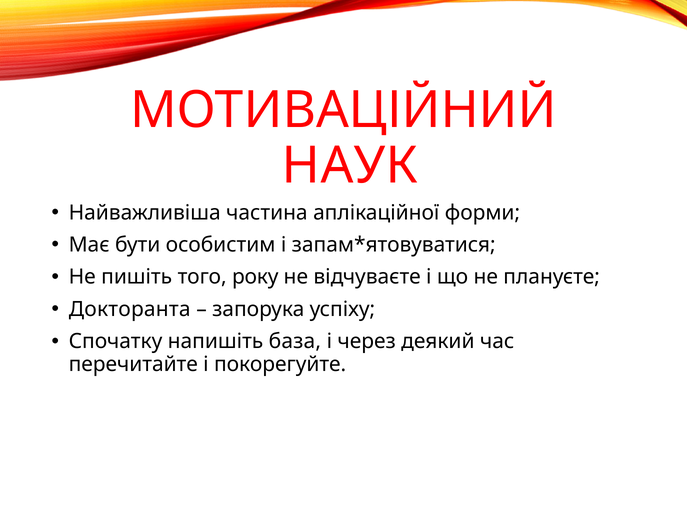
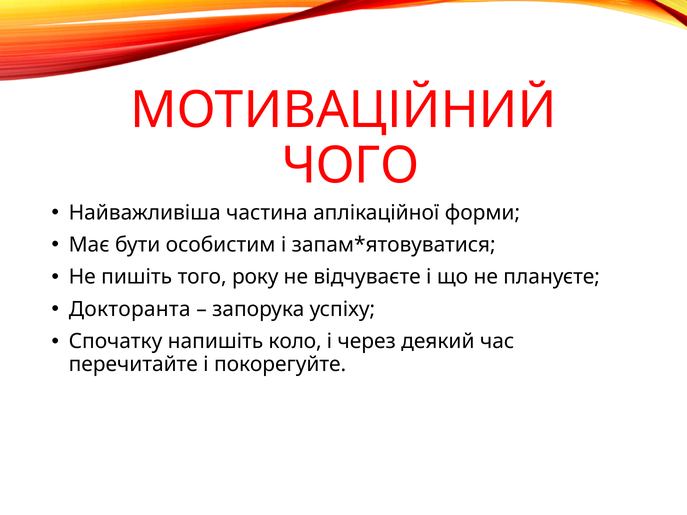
НАУК: НАУК -> ЧОГО (350, 166)
база: база -> коло (295, 342)
